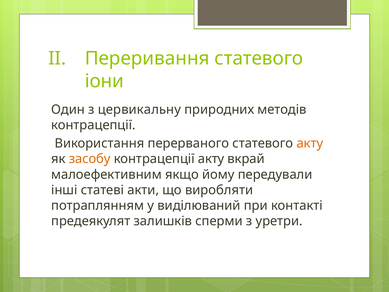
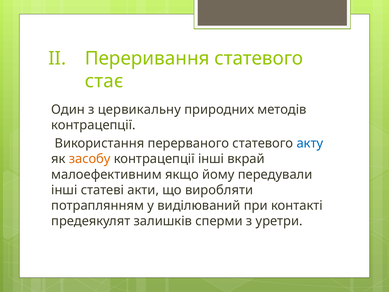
іони: іони -> стає (104, 81)
акту colour: orange -> blue (310, 143)
контрацепції акту: акту -> інші (211, 159)
